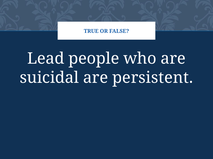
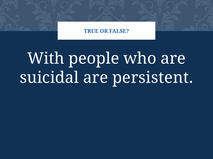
Lead: Lead -> With (46, 59)
